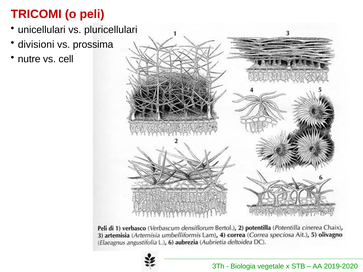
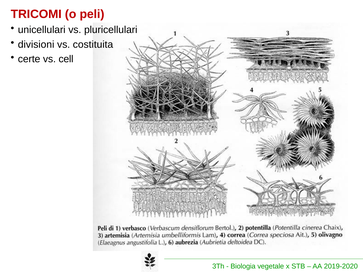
prossima: prossima -> costituita (93, 45)
nutre: nutre -> certe (29, 59)
